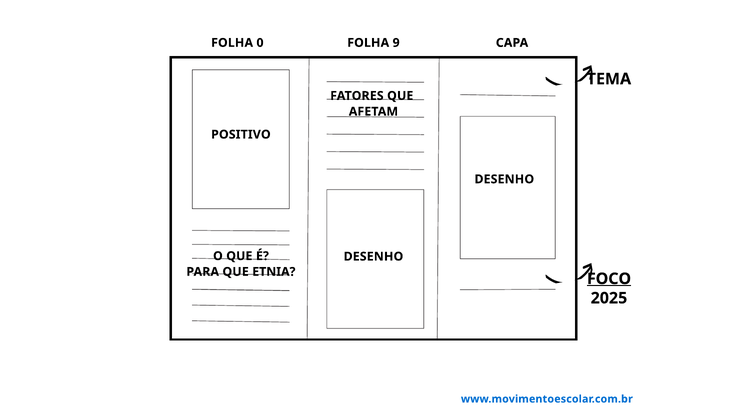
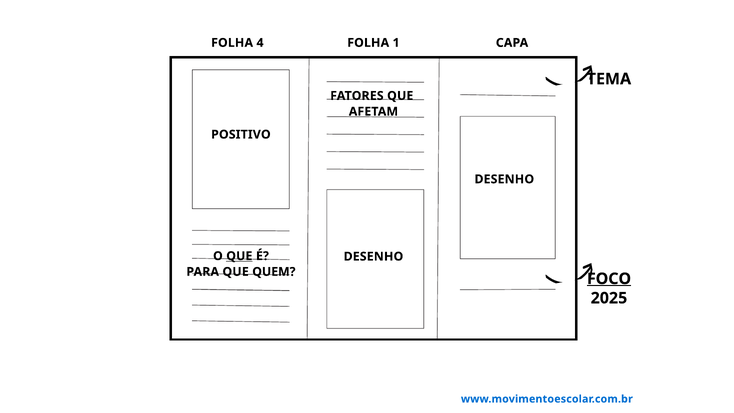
0: 0 -> 4 (260, 43)
9: 9 -> 1 (396, 43)
QUE underline: none -> present (239, 256)
ETNIA: ETNIA -> QUEM (274, 272)
